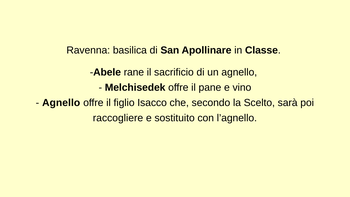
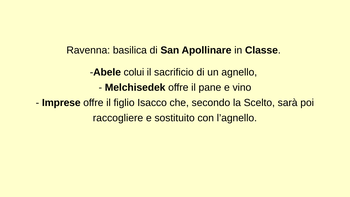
rane: rane -> colui (134, 72)
Agnello: Agnello -> Imprese (61, 103)
